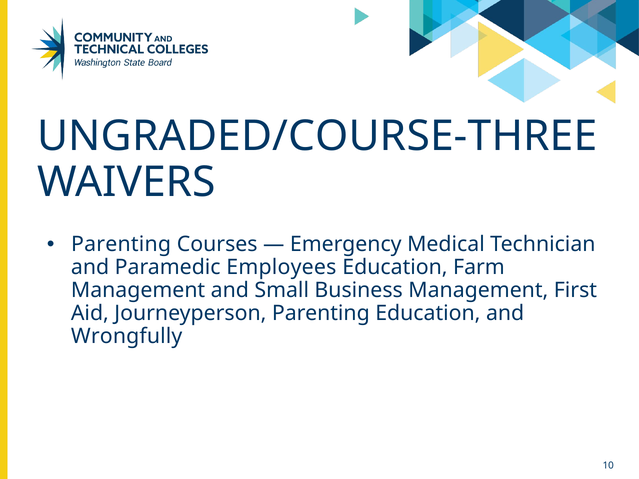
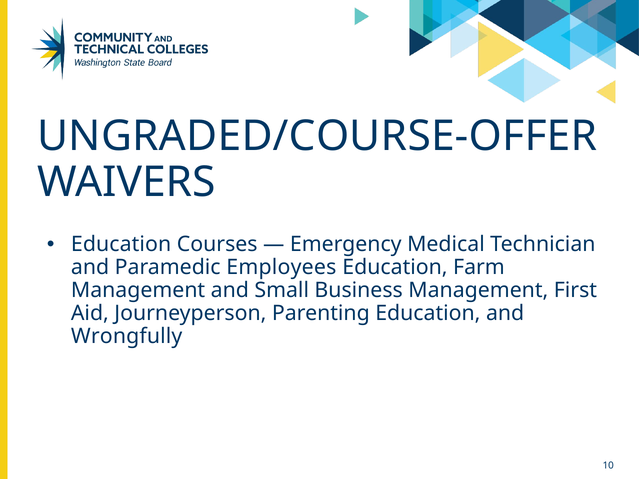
UNGRADED/COURSE-THREE: UNGRADED/COURSE-THREE -> UNGRADED/COURSE-OFFER (317, 136)
Parenting: Parenting -> Education (121, 245)
